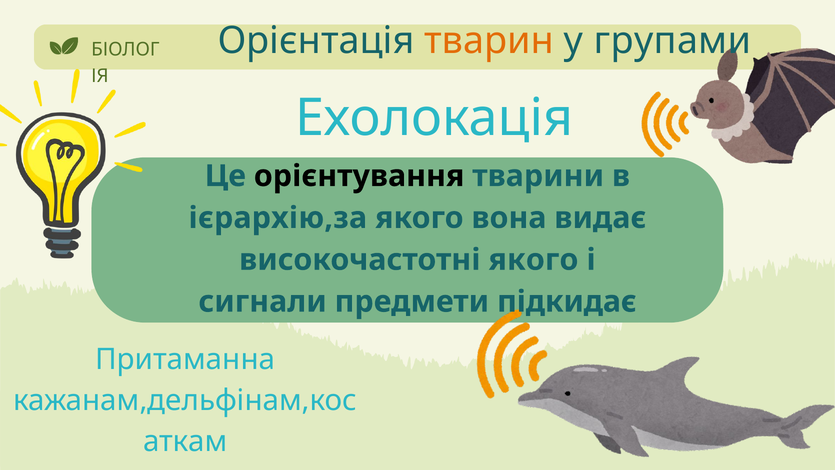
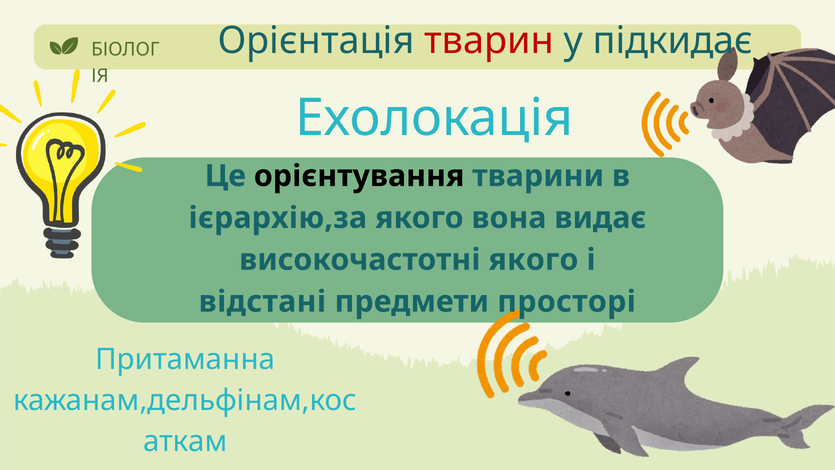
тварин colour: orange -> red (489, 41)
групами: групами -> підкидає (673, 41)
сигнали: сигнали -> відстані (262, 301)
підкидає: підкидає -> просторі (567, 301)
